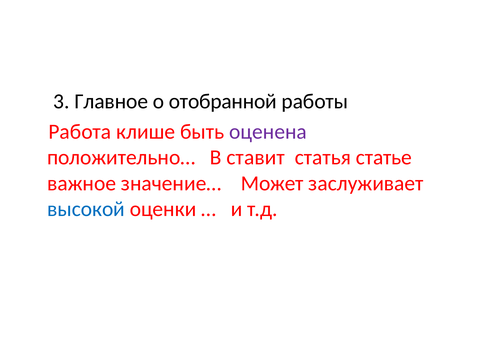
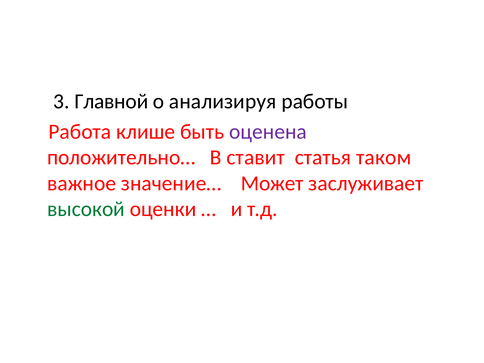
Главное: Главное -> Главной (111, 102)
отобранной: отобранной -> анализируя (223, 102)
статье: статье -> таком (384, 157)
высокой colour: blue -> green (86, 209)
